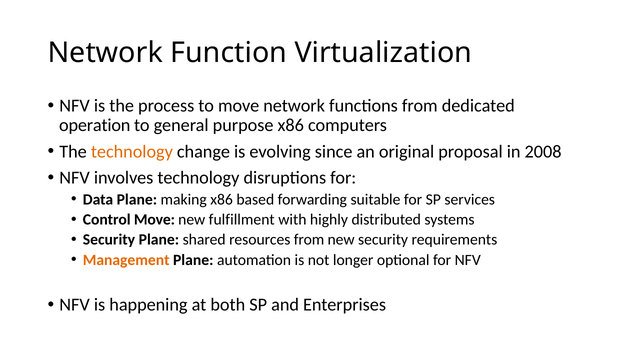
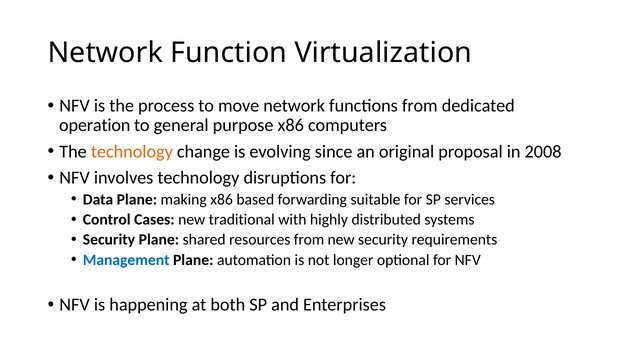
Control Move: Move -> Cases (154, 219)
fulfillment: fulfillment -> traditional (242, 219)
Management colour: orange -> blue (126, 260)
